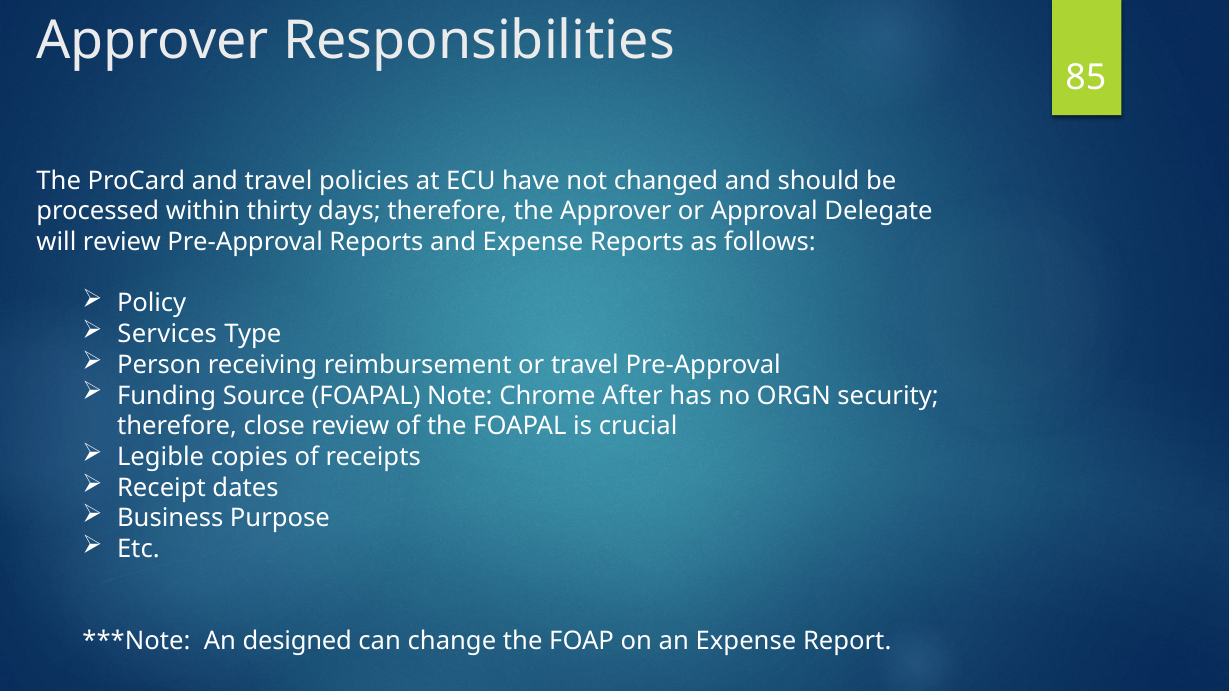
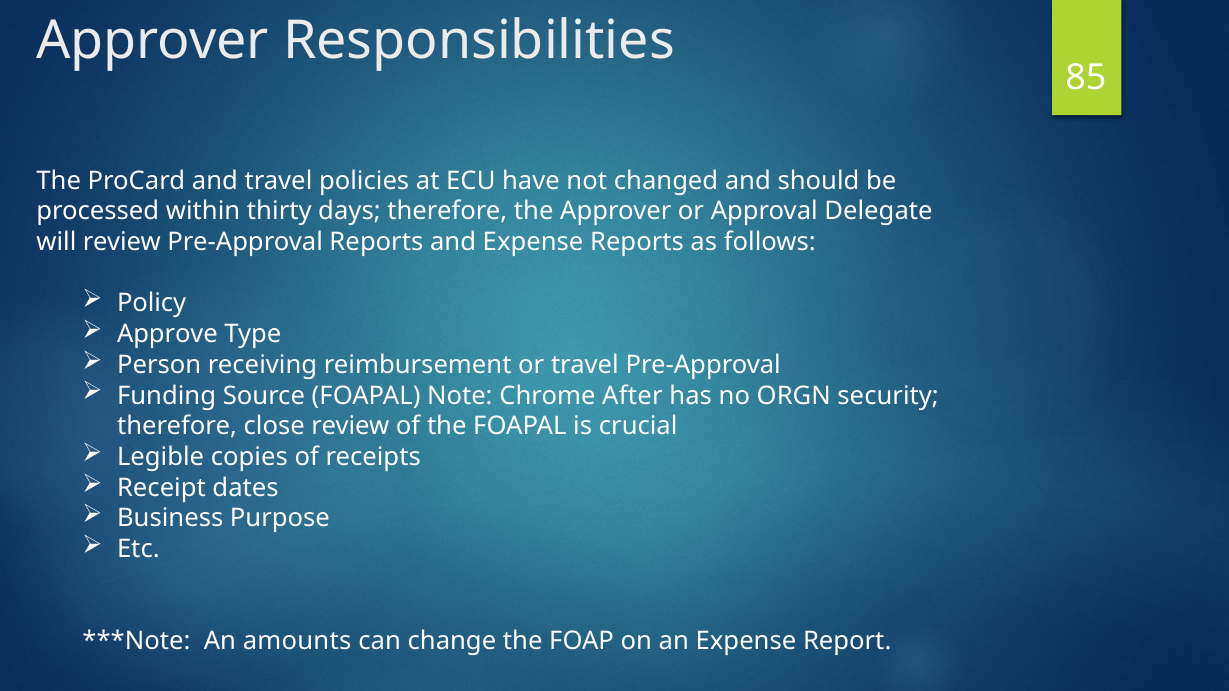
Services: Services -> Approve (167, 334)
designed: designed -> amounts (297, 642)
